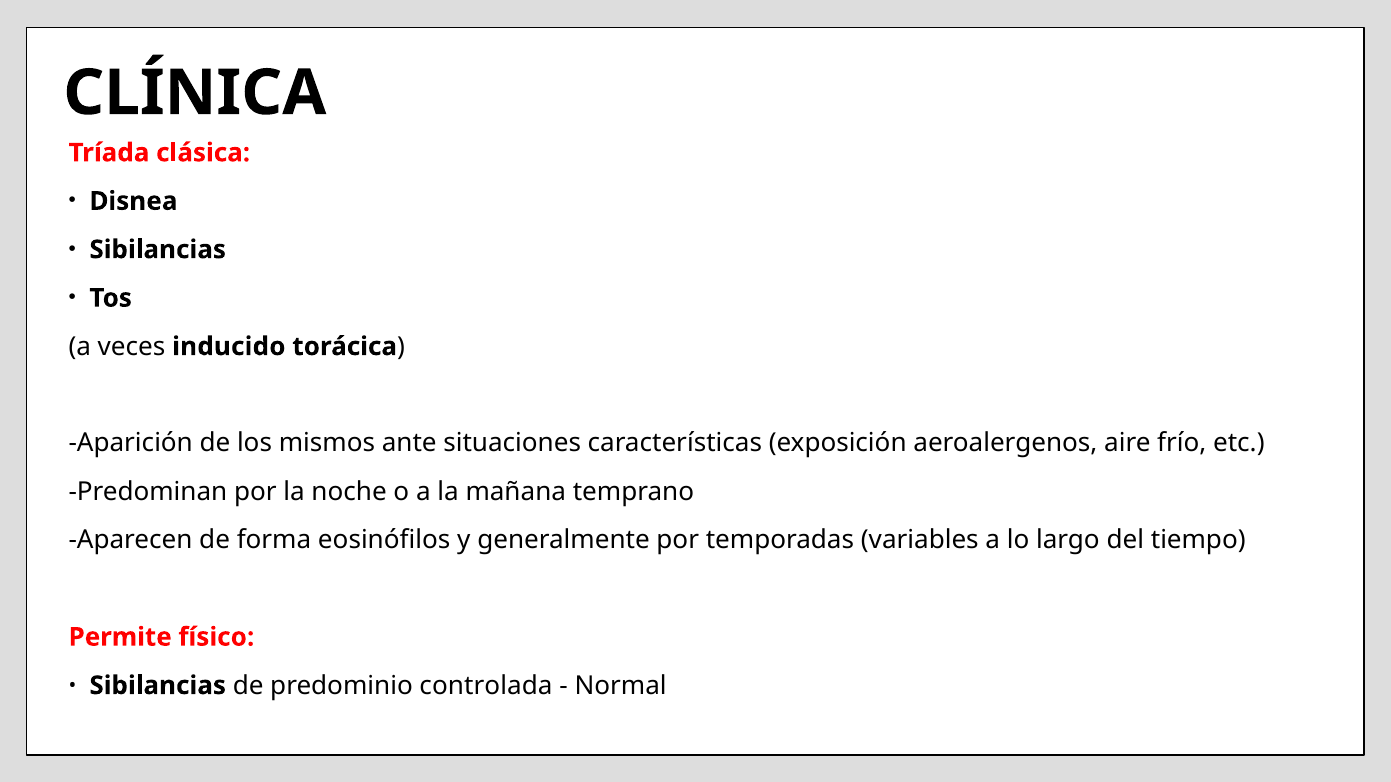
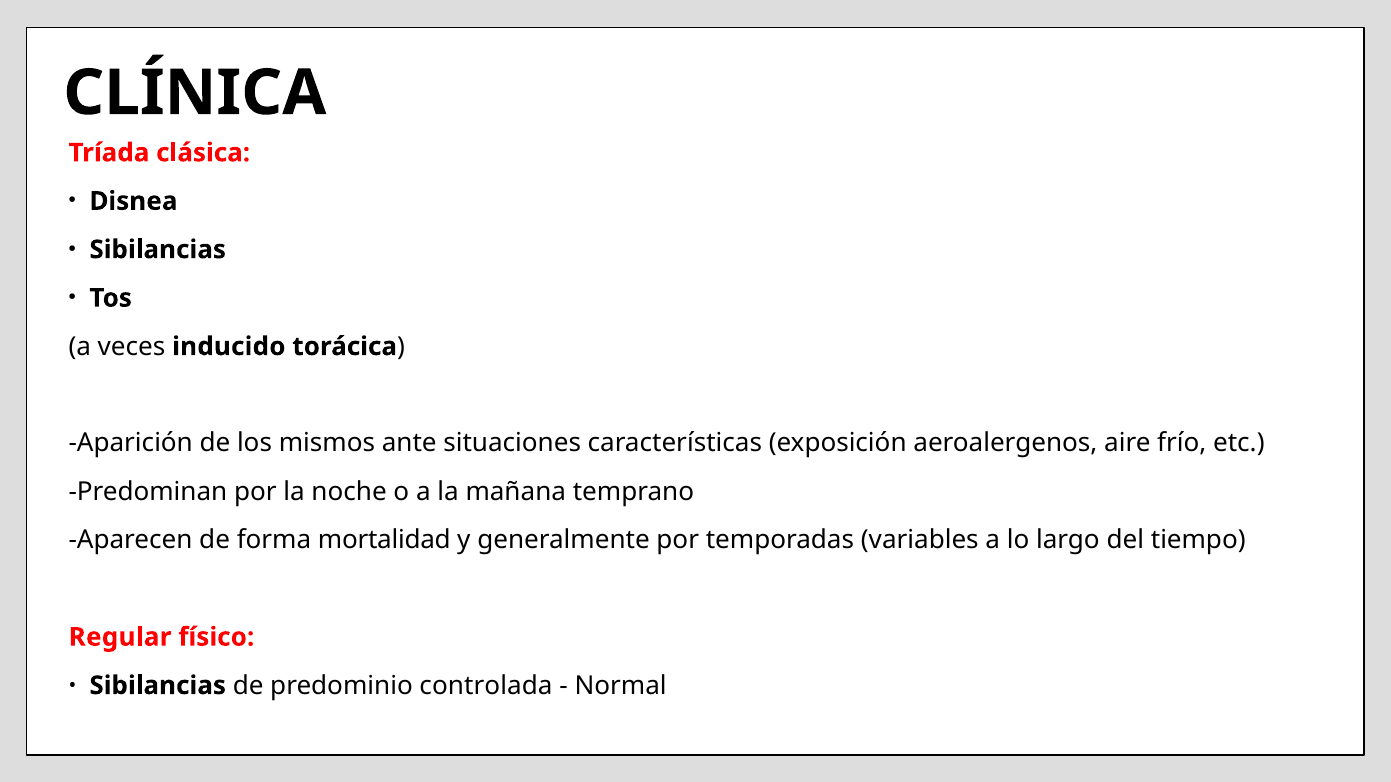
eosinófilos: eosinófilos -> mortalidad (384, 541)
Permite: Permite -> Regular (120, 637)
